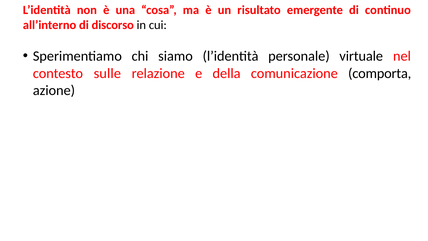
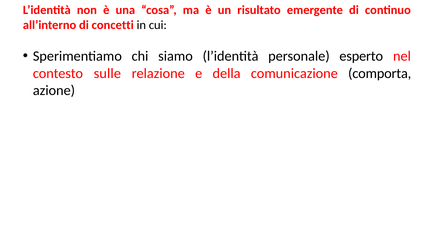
discorso: discorso -> concetti (113, 25)
virtuale: virtuale -> esperto (361, 56)
